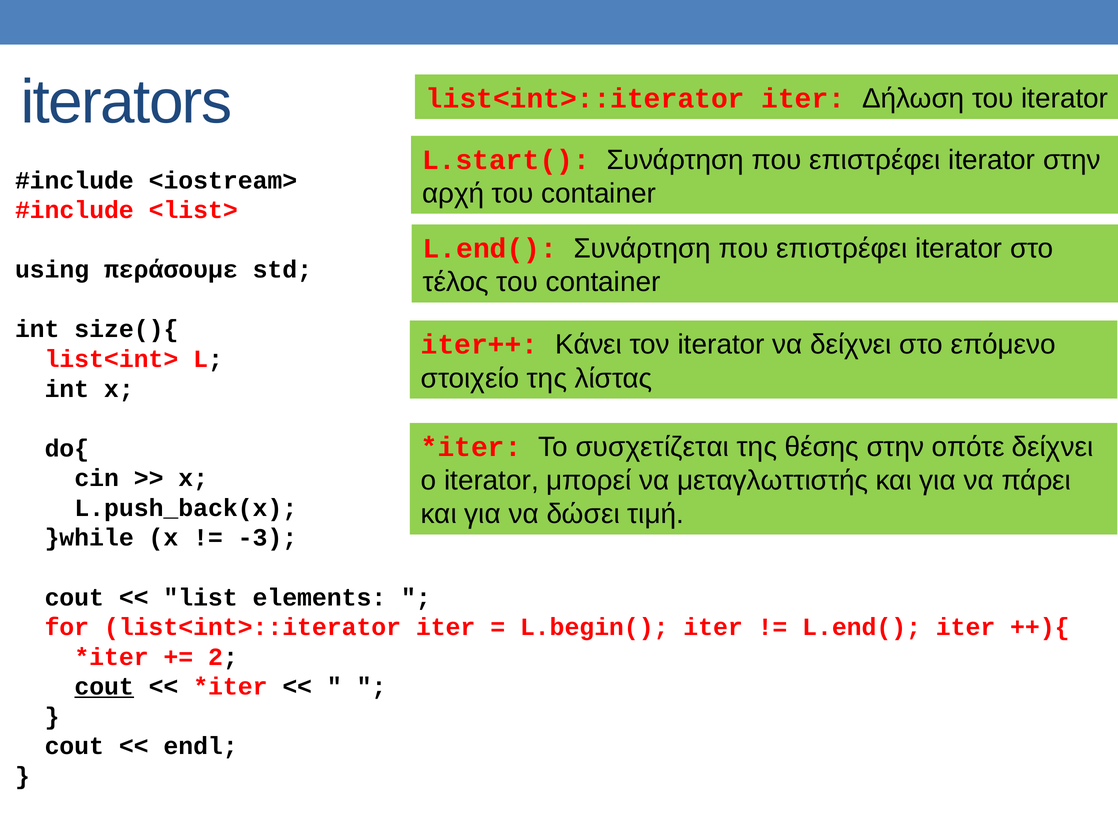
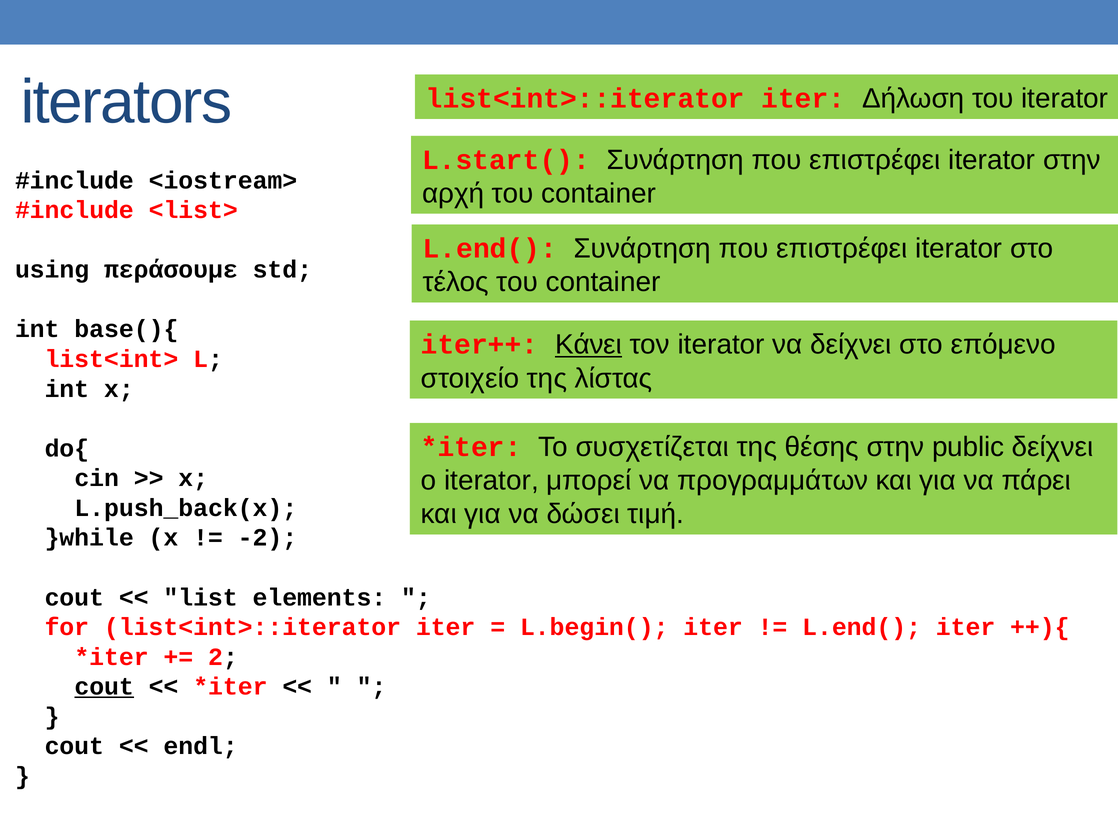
size(){: size(){ -> base(){ (126, 329)
Κάνει underline: none -> present (589, 345)
οπότε: οπότε -> public (968, 447)
μεταγλωττιστής: μεταγλωττιστής -> προγραμμάτων (773, 481)
-3: -3 -> -2 (267, 538)
